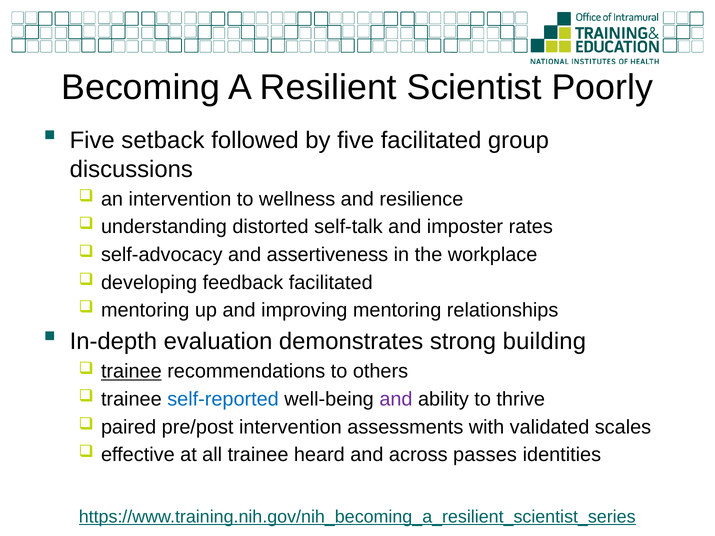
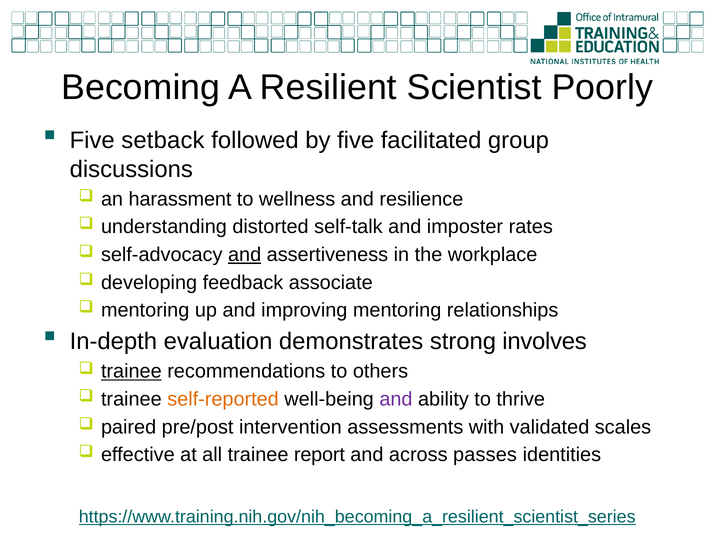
an intervention: intervention -> harassment (180, 199)
and underline: none -> present (245, 255)
feedback facilitated: facilitated -> associate (331, 283)
building: building -> involves (545, 342)
self-reported colour: blue -> orange (223, 399)
heard: heard -> report (319, 455)
